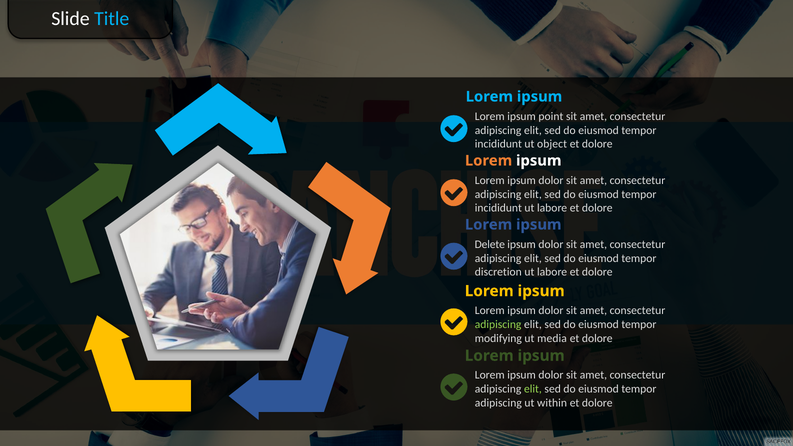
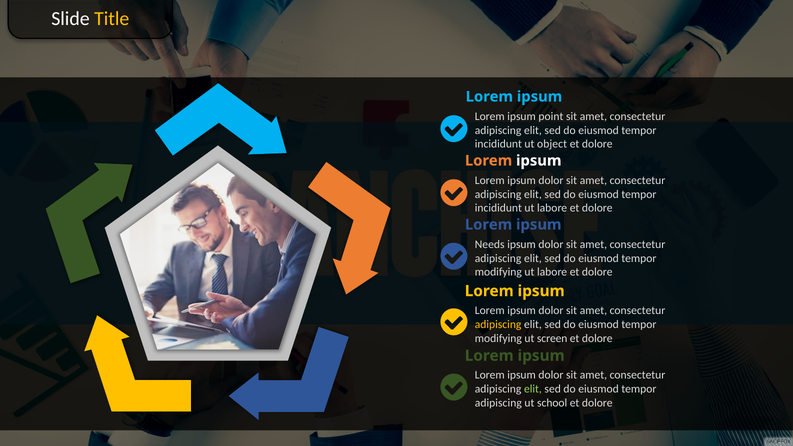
Title colour: light blue -> yellow (112, 19)
Delete: Delete -> Needs (490, 244)
discretion: discretion -> modifying (498, 272)
adipiscing colour: light green -> yellow (498, 324)
media: media -> screen (552, 338)
within: within -> school (552, 403)
